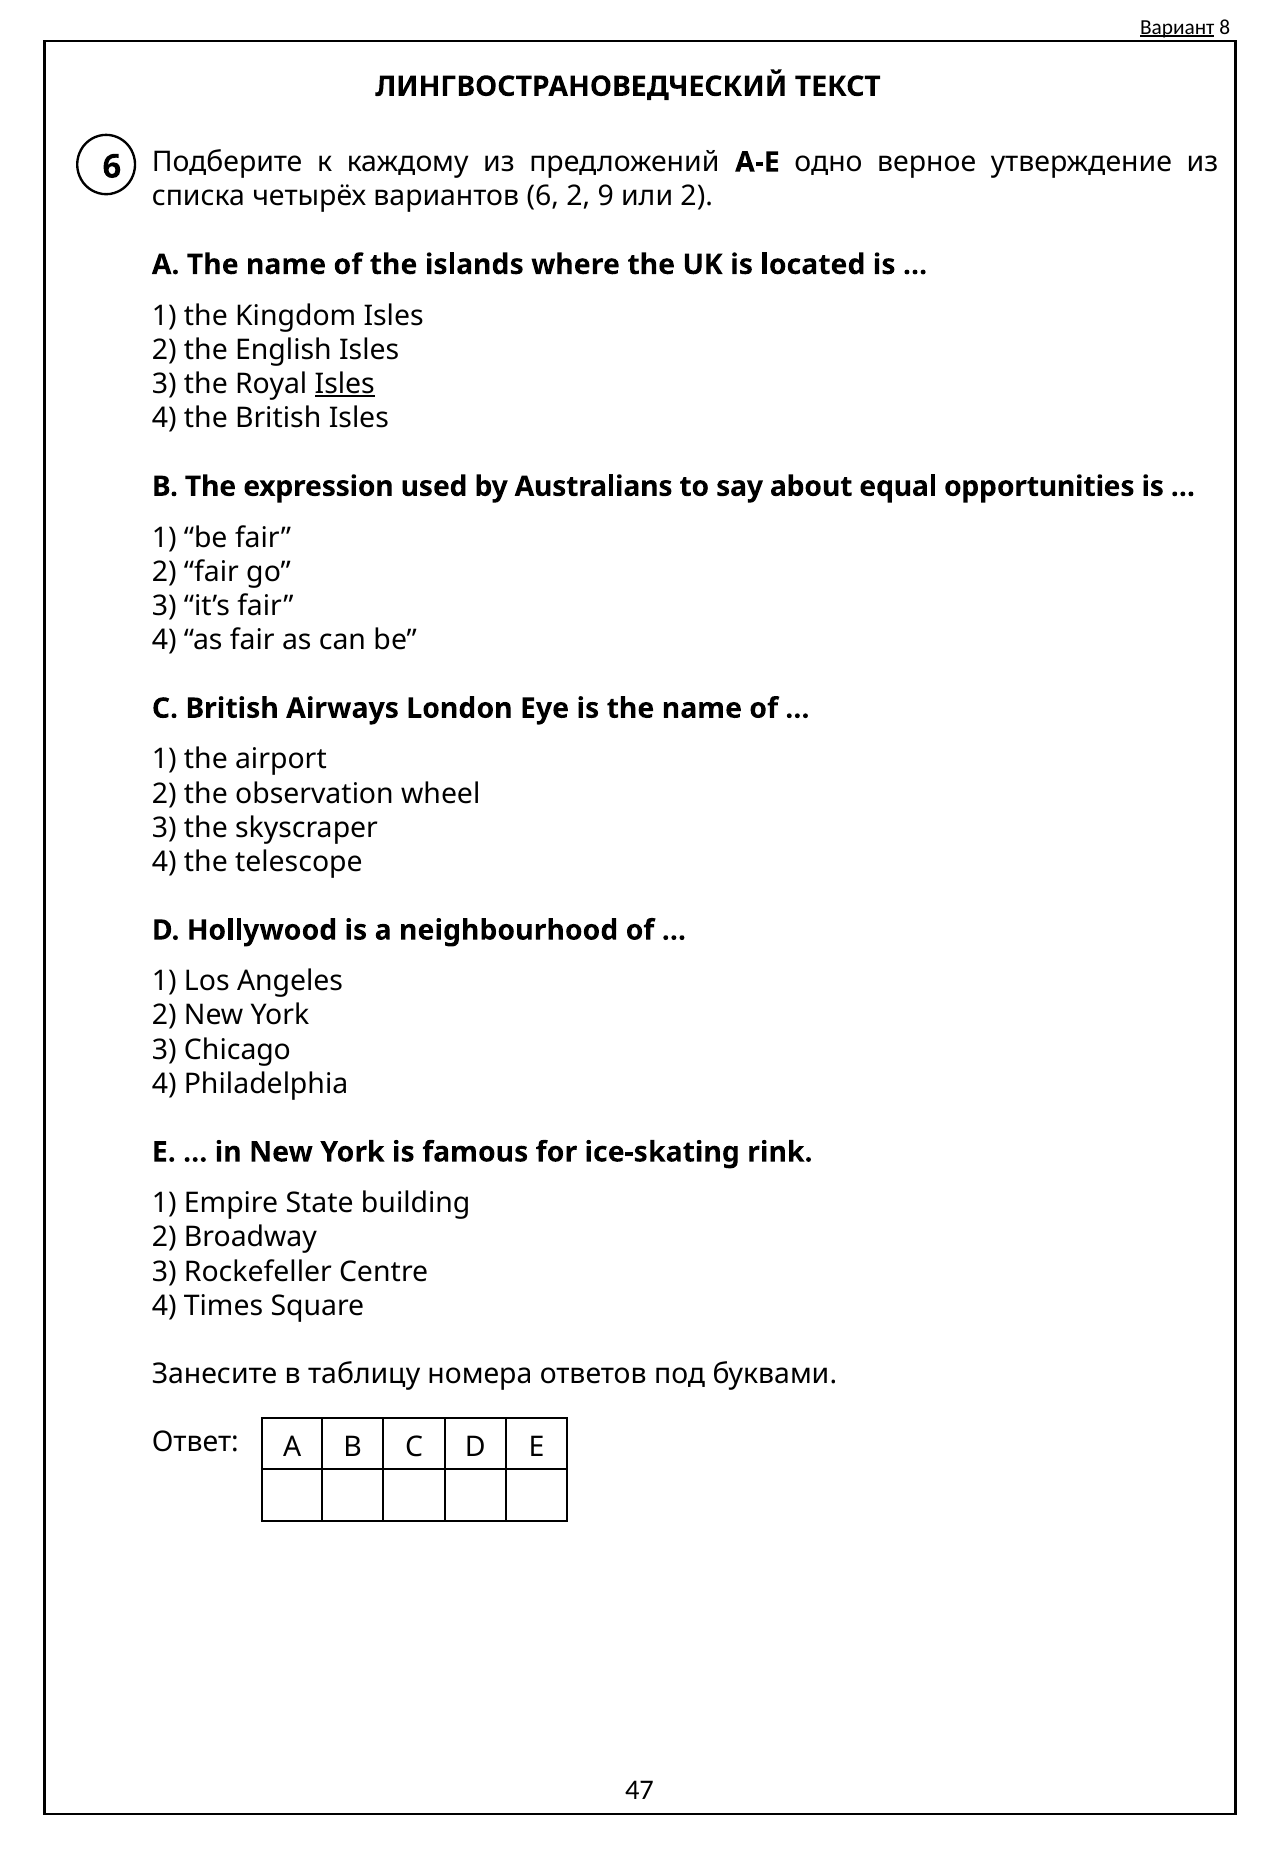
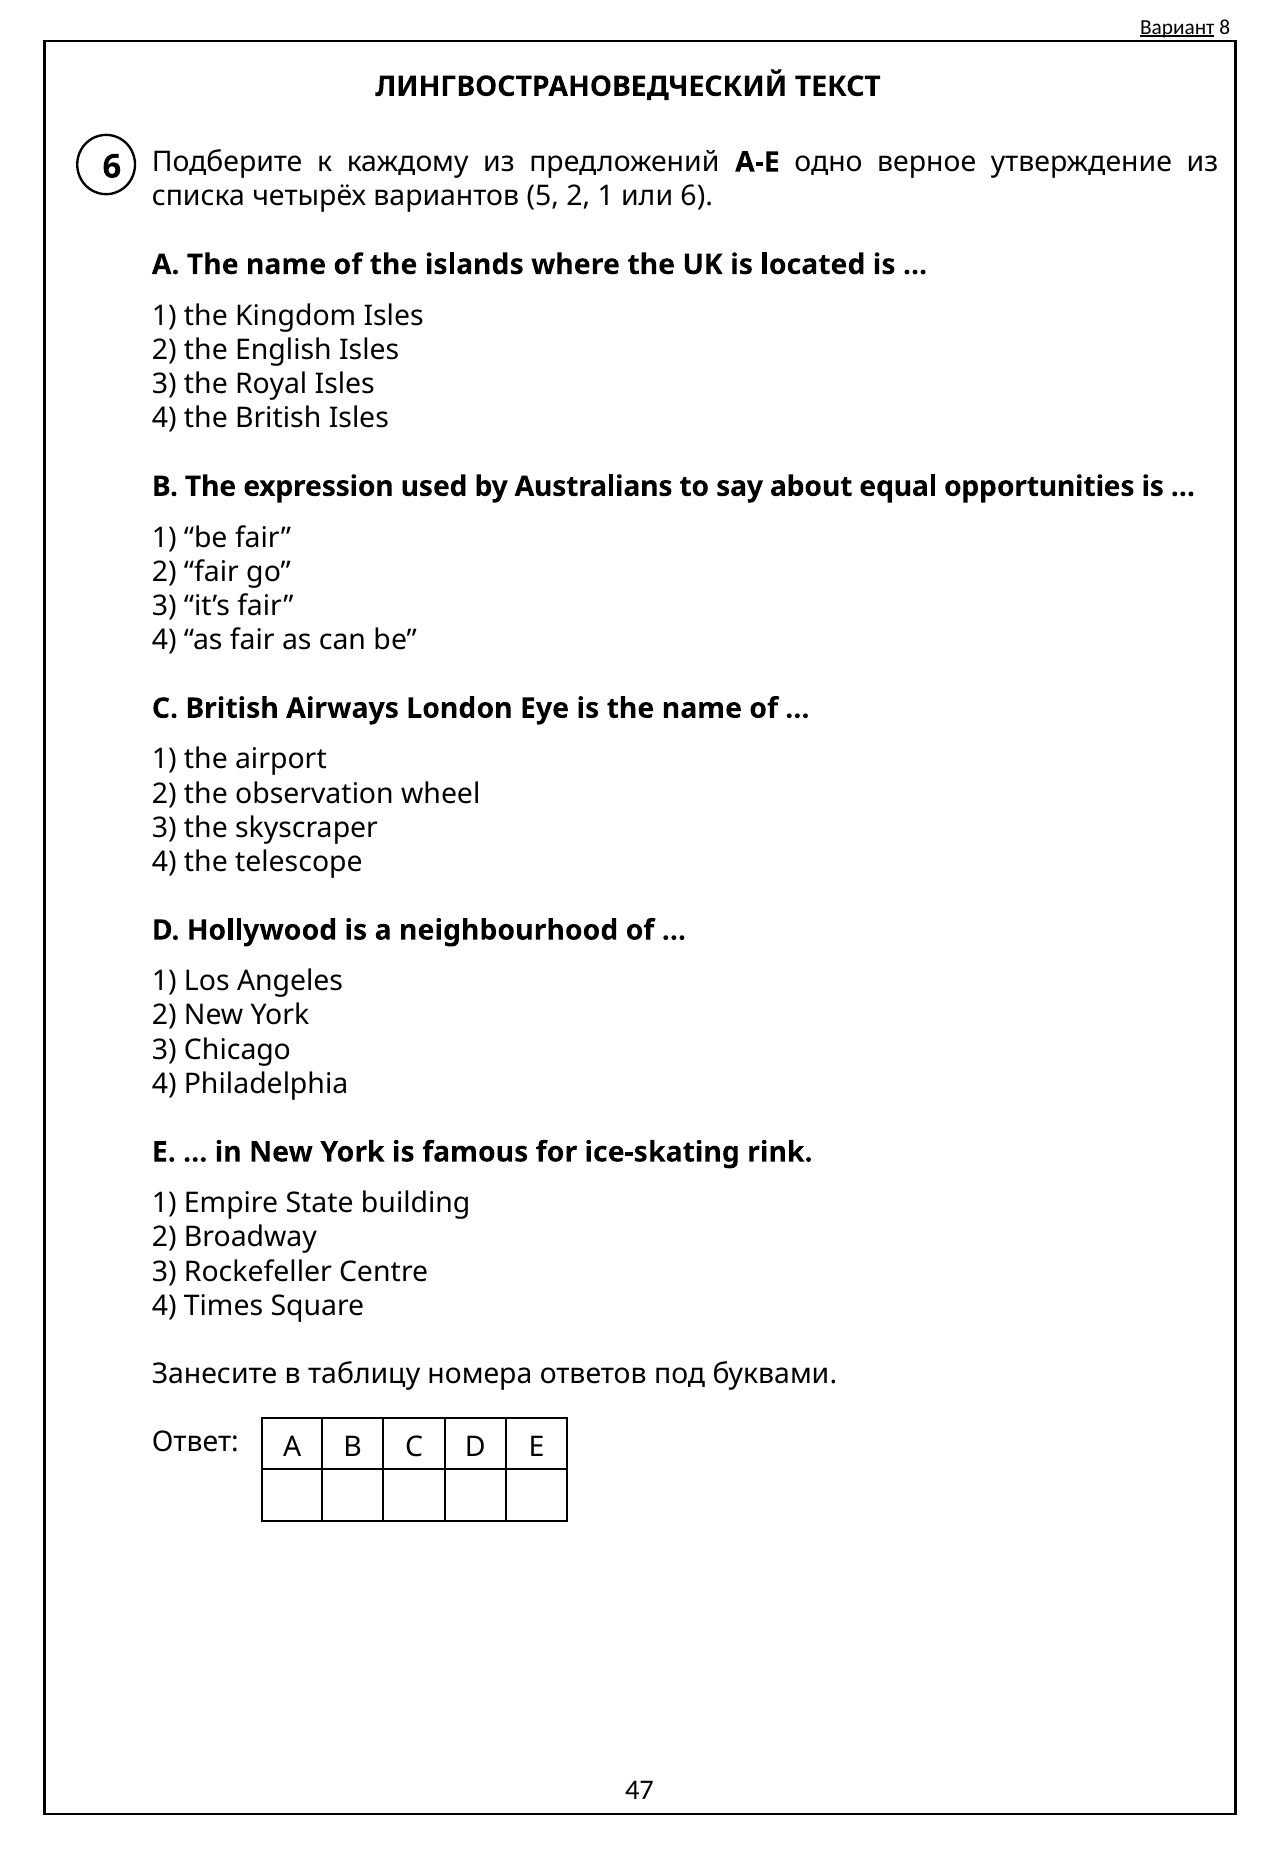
вариантов 6: 6 -> 5 (543, 196)
2 9: 9 -> 1 (606, 196)
или 2: 2 -> 6 (697, 196)
Isles underline: present -> none (345, 384)
